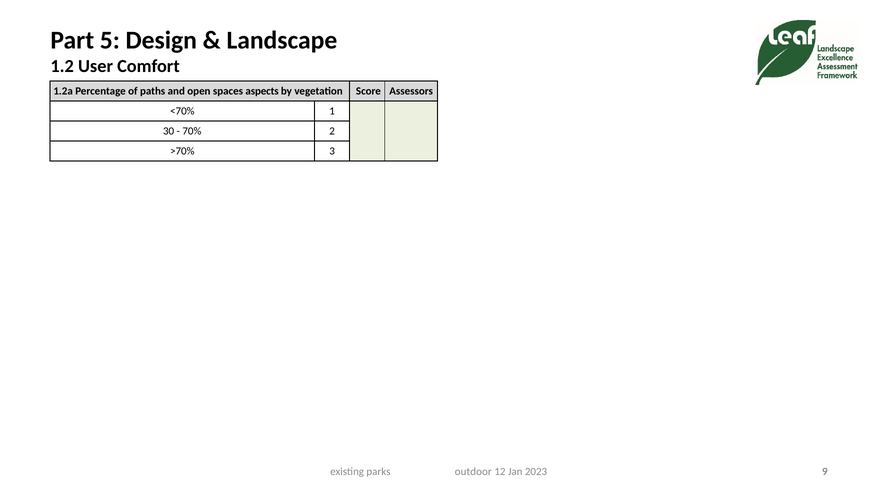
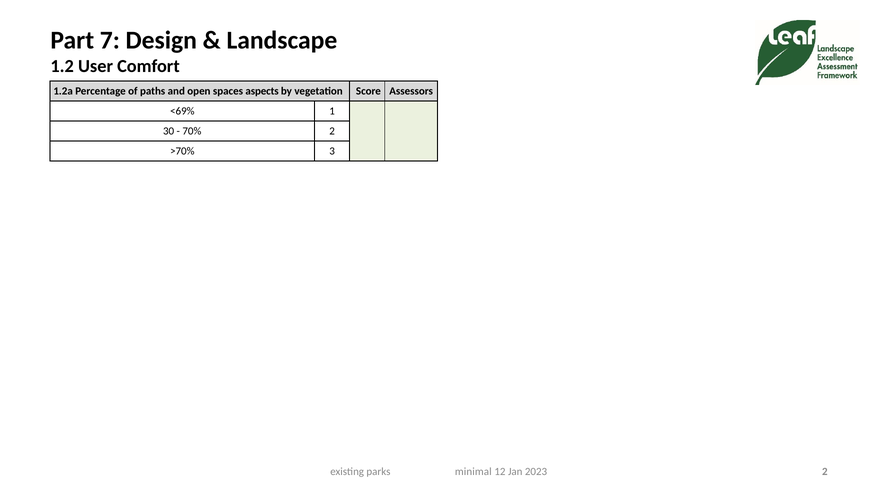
5: 5 -> 7 (110, 40)
<70%: <70% -> <69% (182, 111)
outdoor: outdoor -> minimal (473, 472)
2023 9: 9 -> 2 (825, 472)
